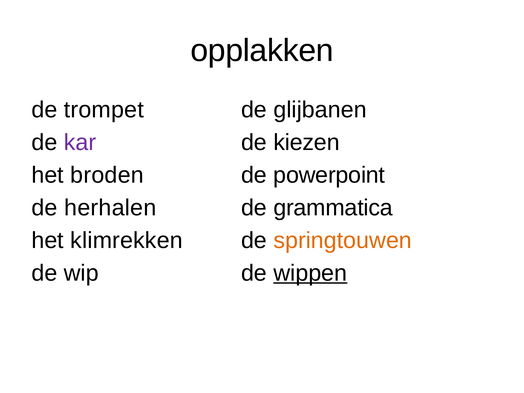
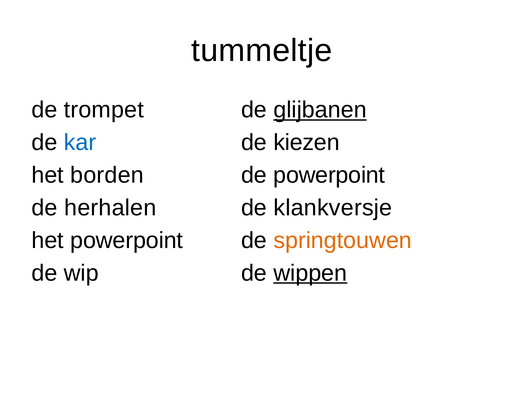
opplakken: opplakken -> tummeltje (262, 51)
glijbanen underline: none -> present (320, 110)
kar colour: purple -> blue (80, 143)
broden: broden -> borden (107, 175)
grammatica: grammatica -> klankversje (333, 208)
het klimrekken: klimrekken -> powerpoint (127, 240)
